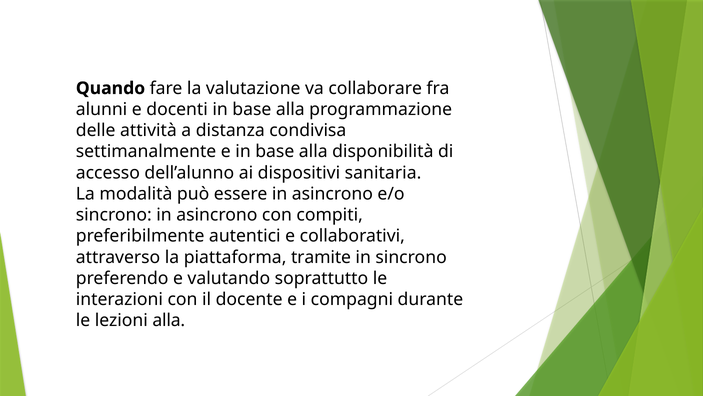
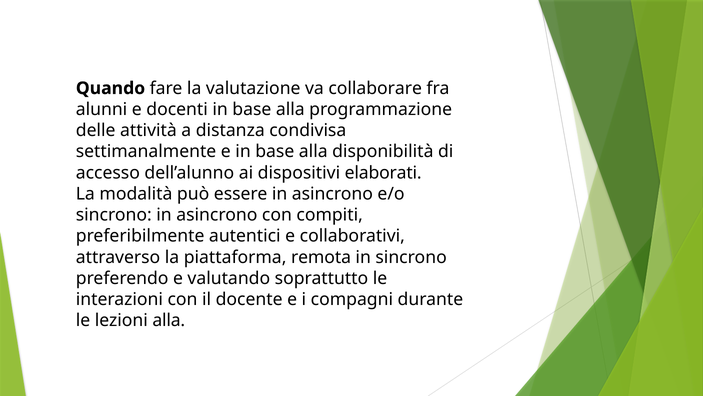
sanitaria: sanitaria -> elaborati (383, 173)
tramite: tramite -> remota (321, 257)
